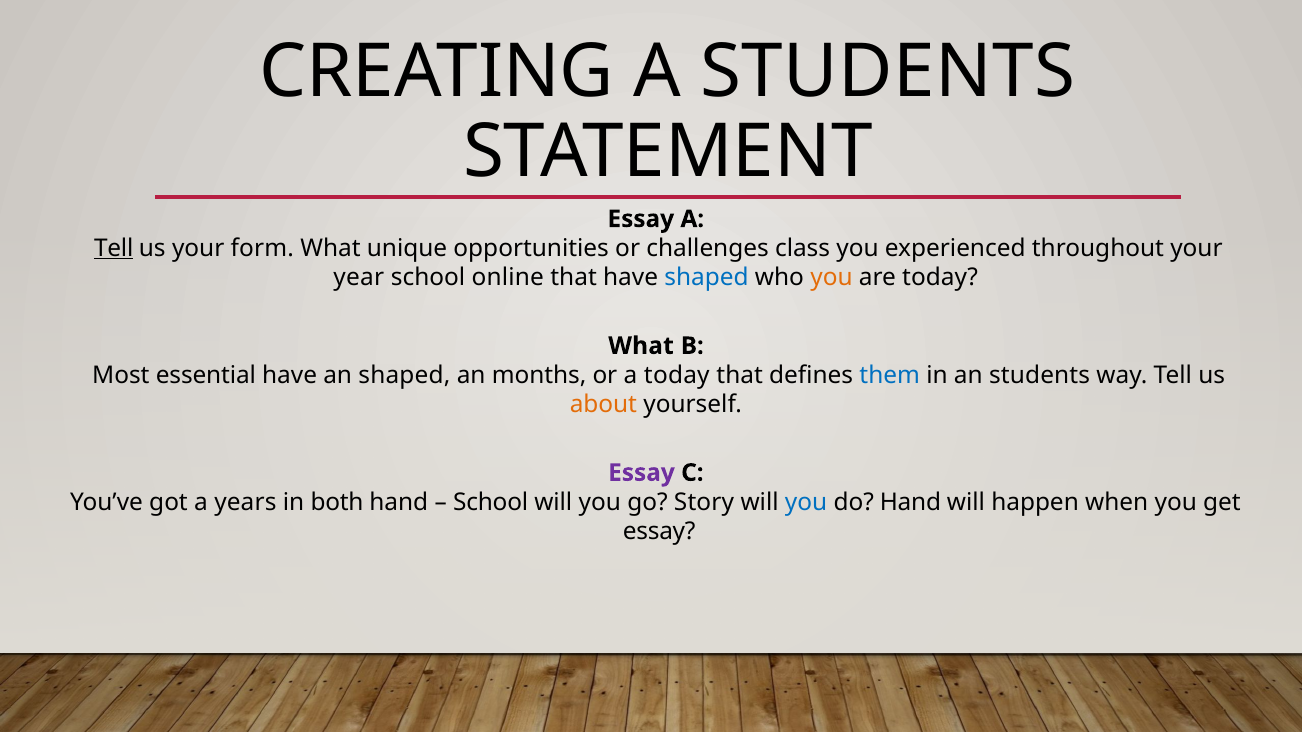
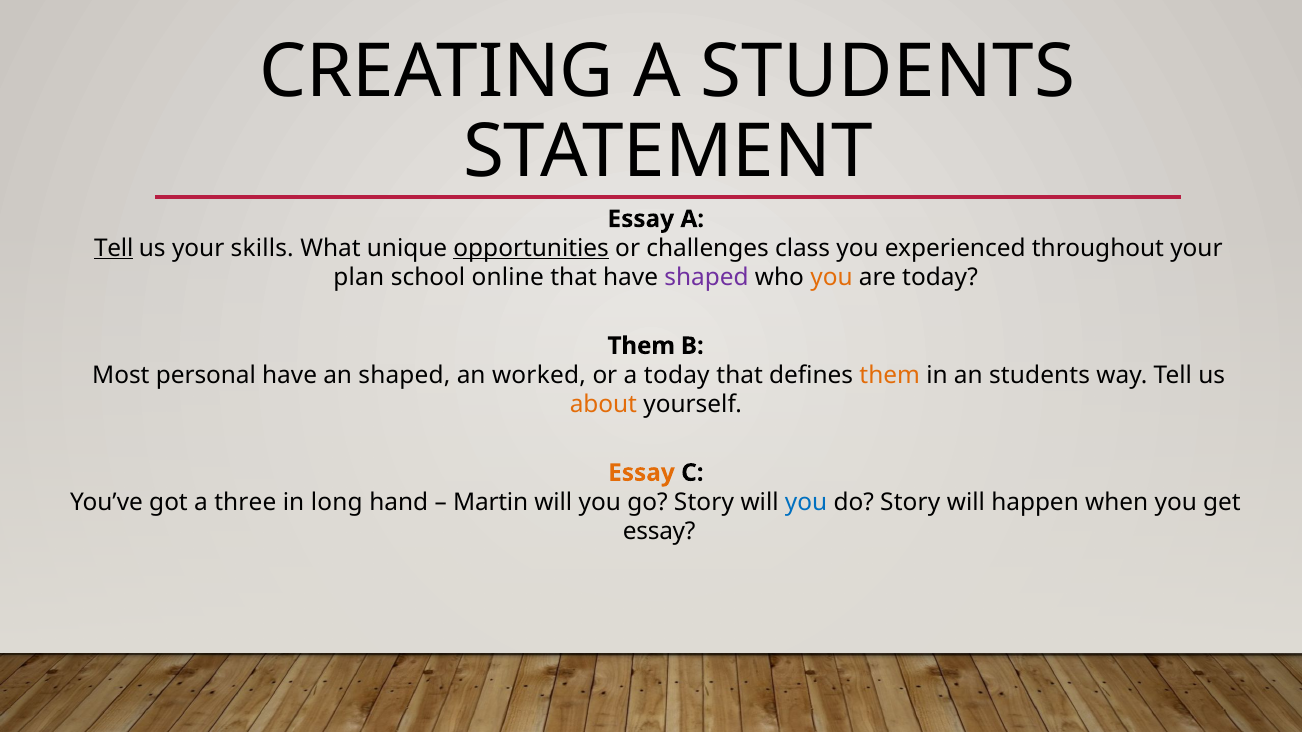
form: form -> skills (262, 248)
opportunities underline: none -> present (531, 248)
year: year -> plan (359, 278)
shaped colour: blue -> purple (707, 278)
What: What -> Them (641, 346)
essential: essential -> personal (206, 375)
months: months -> worked (539, 375)
them colour: blue -> orange (890, 375)
Essay colour: purple -> orange (641, 473)
years: years -> three (245, 502)
both: both -> long (337, 502)
School: School -> Martin (491, 502)
do Hand: Hand -> Story (910, 502)
